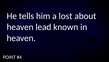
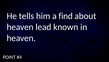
lost: lost -> find (66, 16)
